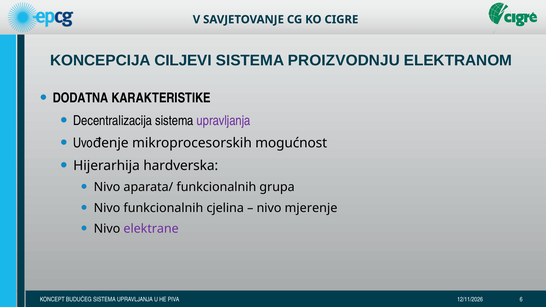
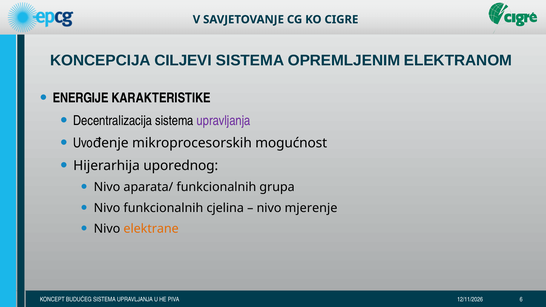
PROIZVODNJU: PROIZVODNJU -> OPREMLJENIM (344, 60)
DODATNA: DODATNA -> ENERGIJE (81, 98)
hardverska: hardverska -> uporednog (181, 166)
elektrane colour: purple -> orange (151, 229)
